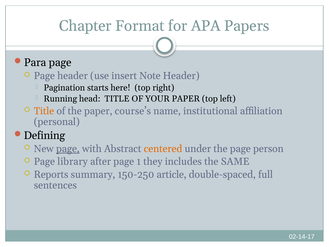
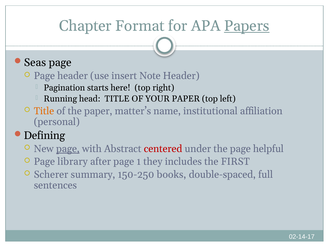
Papers underline: none -> present (247, 26)
Para: Para -> Seas (35, 62)
course’s: course’s -> matter’s (133, 111)
centered colour: orange -> red (163, 149)
person: person -> helpful (268, 149)
SAME: SAME -> FIRST (235, 161)
Reports: Reports -> Scherer (51, 174)
article: article -> books (171, 174)
